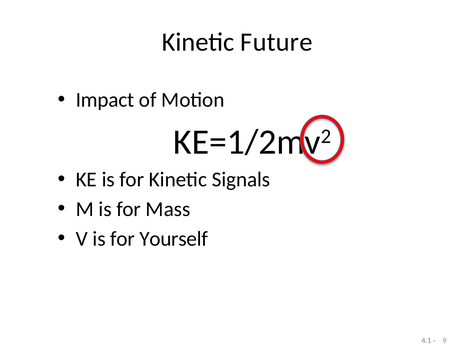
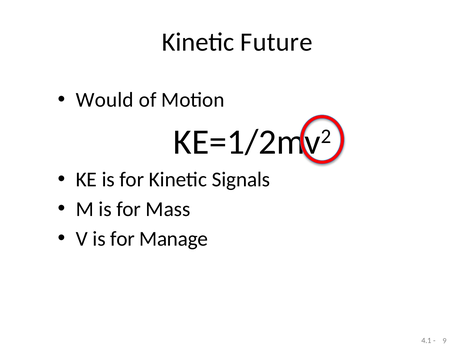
Impact: Impact -> Would (105, 100)
Yourself: Yourself -> Manage (174, 238)
